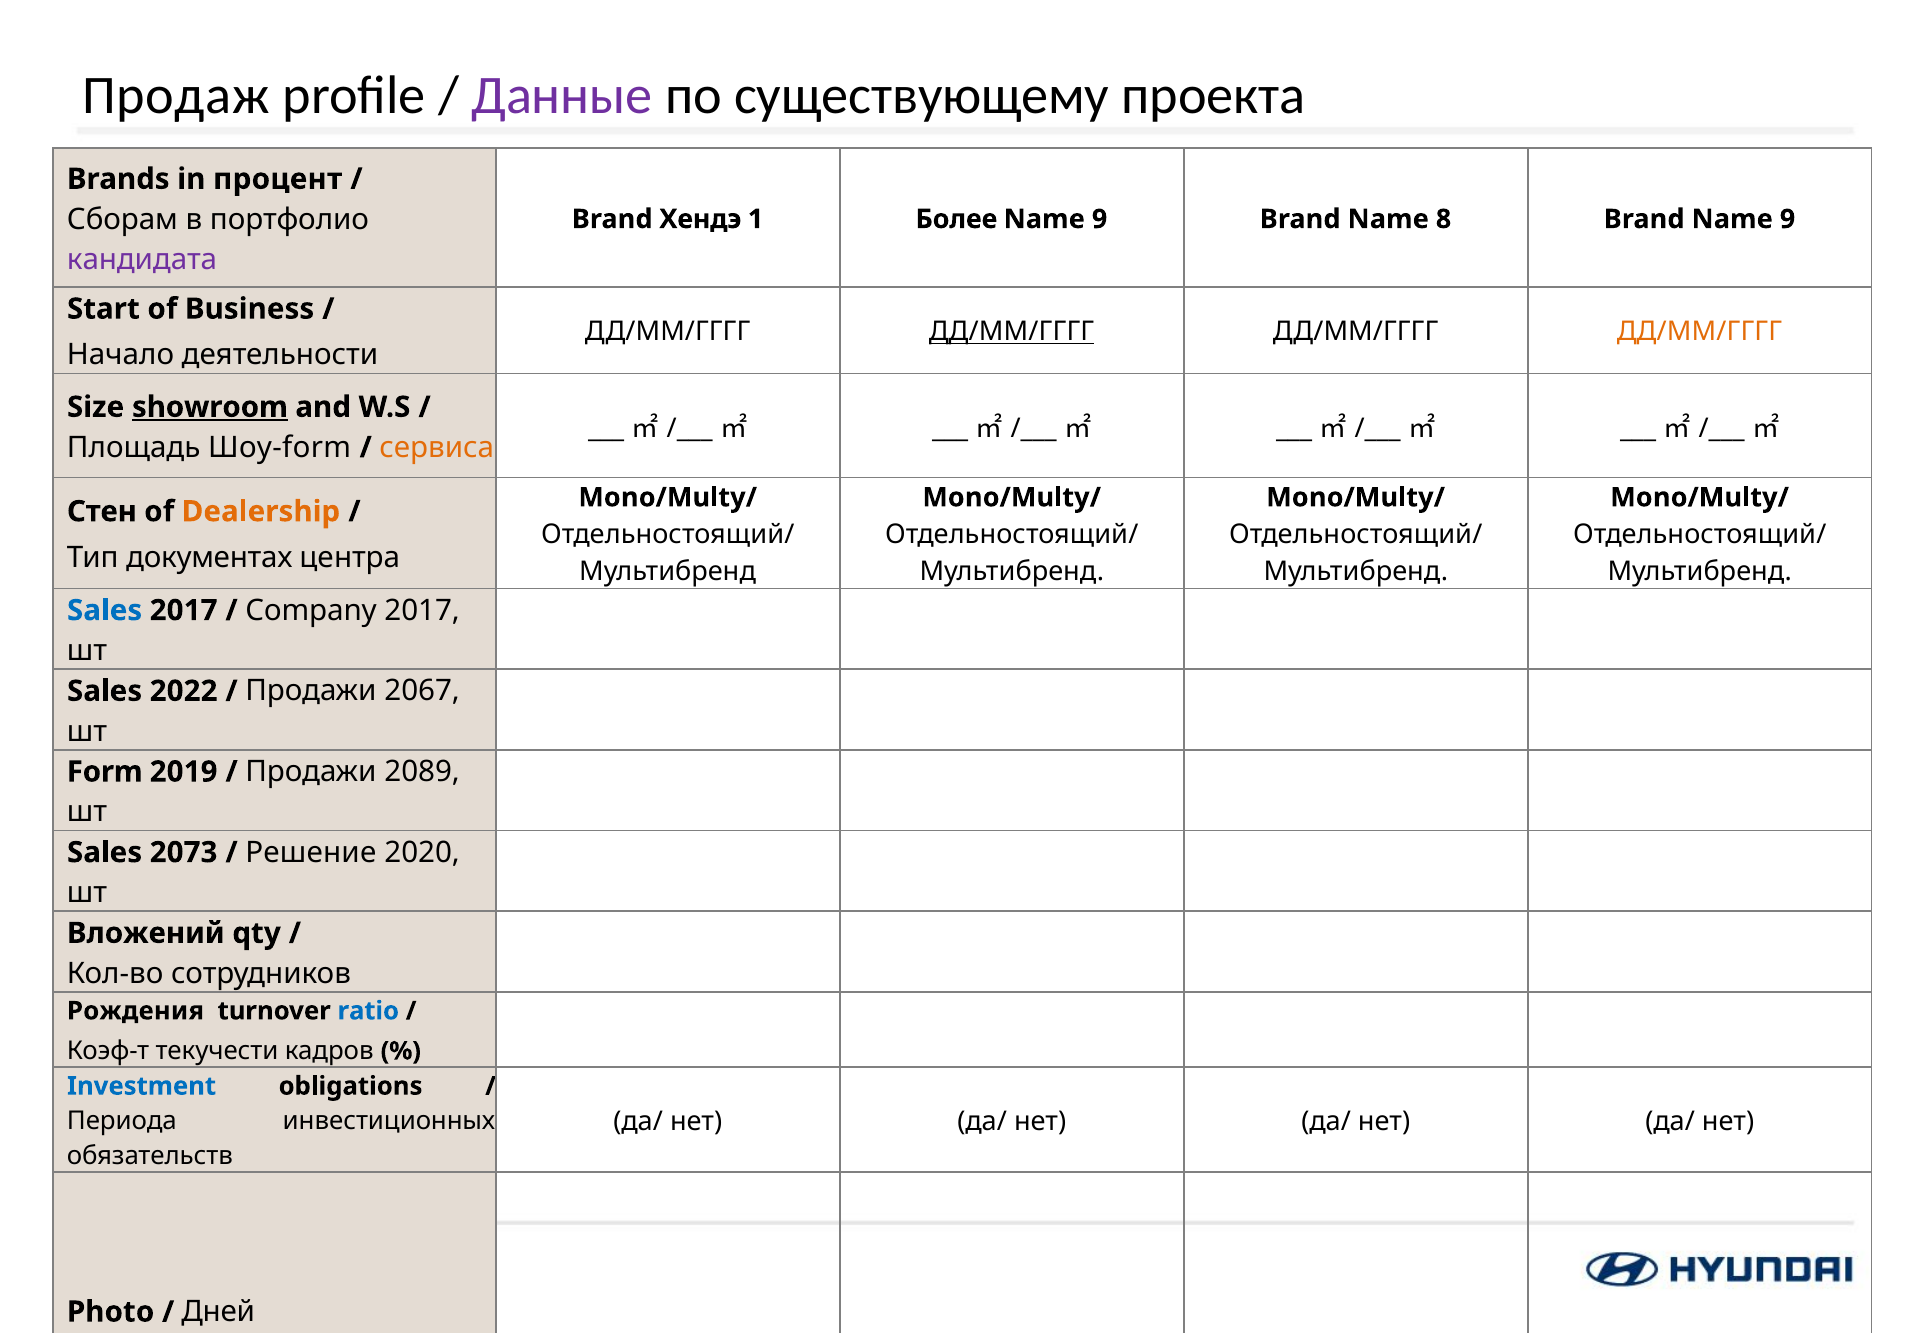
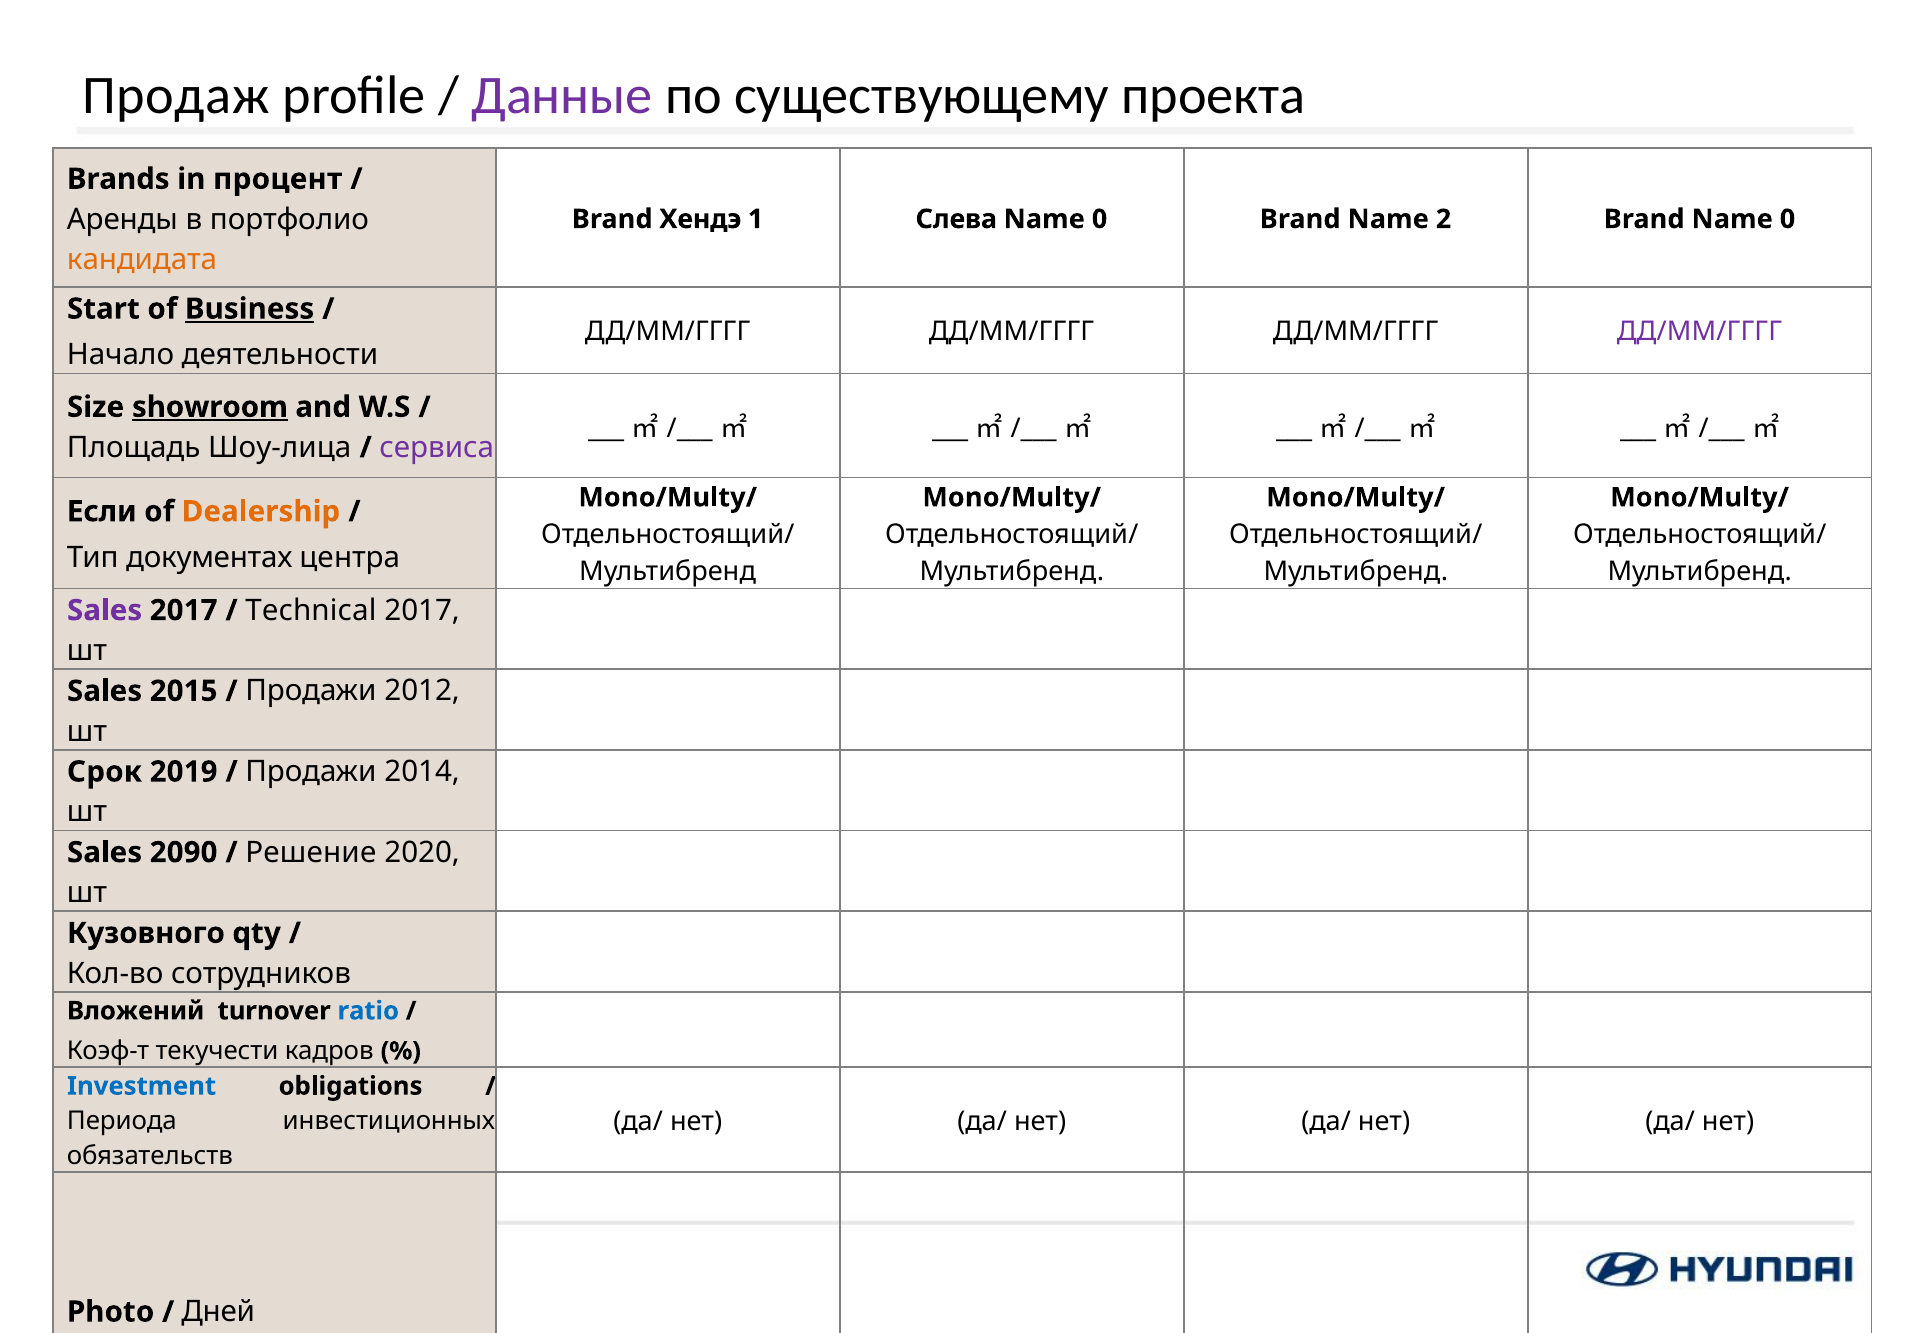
Сборам: Сборам -> Аренды (122, 219)
Более: Более -> Слева (956, 219)
9: 9 -> 0 (1100, 219)
8: 8 -> 2 (1444, 219)
Brand Name 9: 9 -> 0 (1788, 219)
кандидата colour: purple -> orange (142, 260)
Business underline: none -> present (250, 309)
ДД/ММ/ГГГГ underline: present -> none (1012, 332)
ДД/ММ/ГГГГ colour: orange -> purple (1700, 332)
Шоу-form: Шоу-form -> Шоу-лица (280, 447)
сервиса colour: orange -> purple (437, 447)
Стен: Стен -> Если (102, 511)
Sales colour: blue -> purple (105, 610)
Company: Company -> Technical (311, 610)
2022: 2022 -> 2015 (184, 691)
2067: 2067 -> 2012 (422, 691)
Form: Form -> Срок (104, 772)
2089: 2089 -> 2014 (422, 772)
2073: 2073 -> 2090 (184, 852)
Вложений: Вложений -> Кузовного (146, 933)
Рождения: Рождения -> Вложений (136, 1011)
